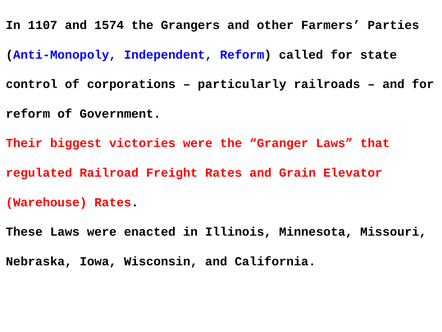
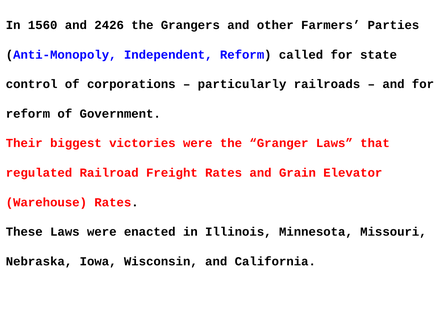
1107: 1107 -> 1560 (43, 25)
1574: 1574 -> 2426 (109, 25)
